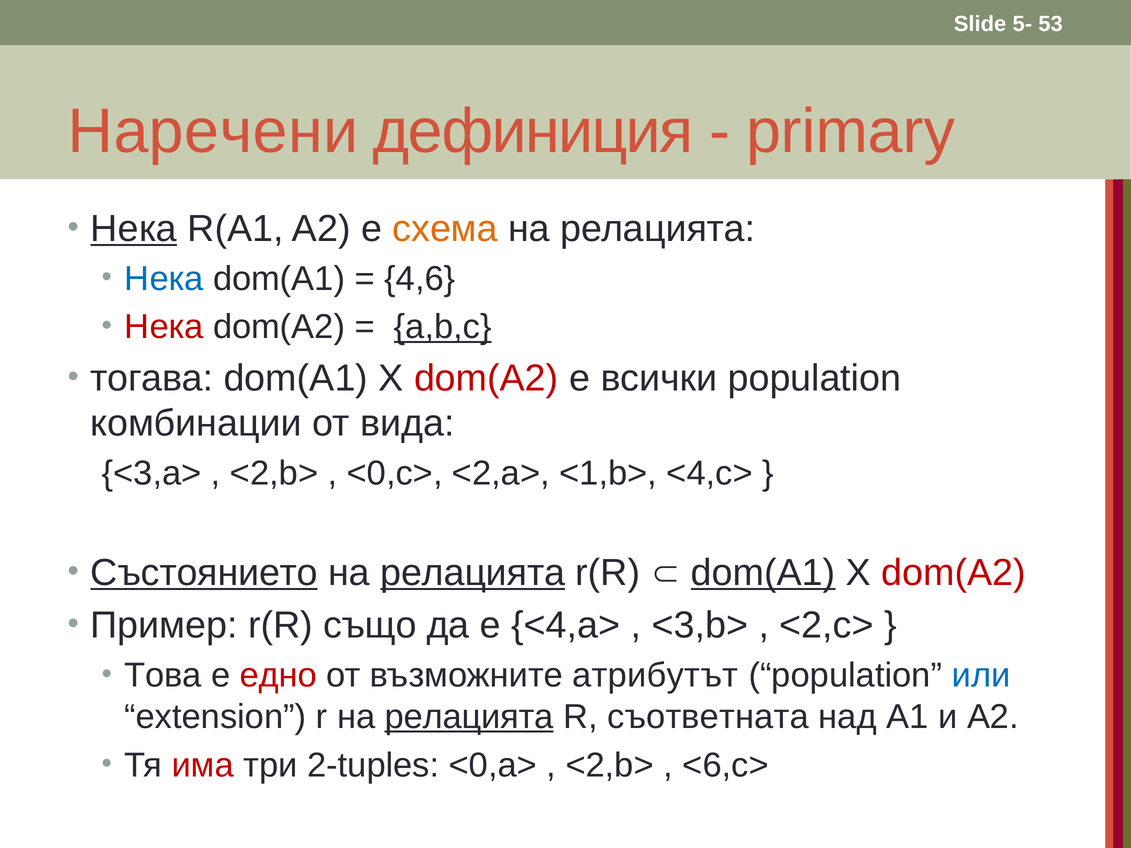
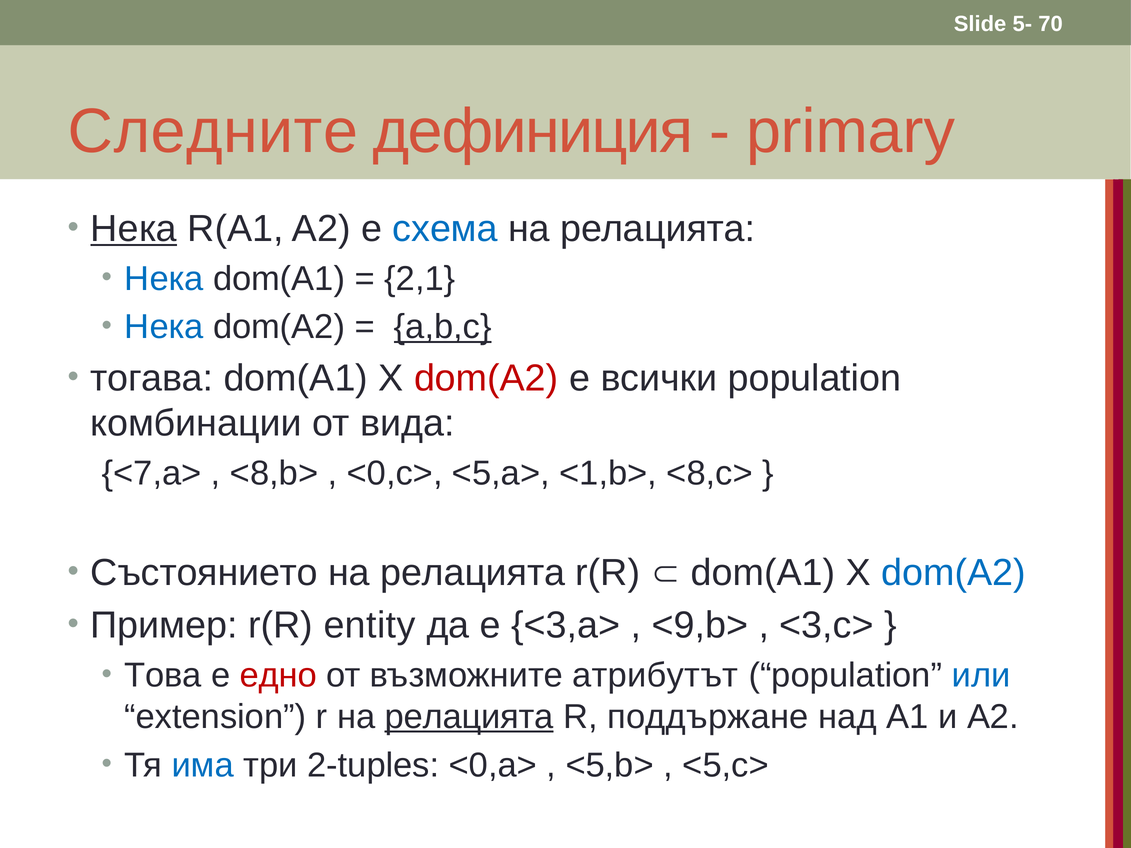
53: 53 -> 70 (1051, 24)
Наречени: Наречени -> Следните (213, 132)
схема colour: orange -> blue (445, 229)
4,6: 4,6 -> 2,1 (420, 279)
Нека colour: red -> blue (164, 327)
<3,a>: <3,a> -> <7,a> (152, 473)
<2,b>: <2,b> -> <8,b> (274, 473)
<2,a>: <2,a> -> <5,a> (501, 473)
<4,c>: <4,c> -> <8,c> (710, 473)
Състоянието underline: present -> none (204, 573)
релацията underline: present -> none (473, 573)
dom(A1 underline: present -> none (763, 573)
dom(A2 colour: red -> blue (954, 573)
също: също -> entity (370, 626)
<4,a>: <4,a> -> <3,a> (566, 626)
<3,b>: <3,b> -> <9,b> (700, 626)
<2,c>: <2,c> -> <3,c> (827, 626)
съответната: съответната -> поддържане (708, 717)
има colour: red -> blue (203, 765)
<2,b>: <2,b> -> <5,b> (610, 765)
<6,c>: <6,c> -> <5,c> (726, 765)
